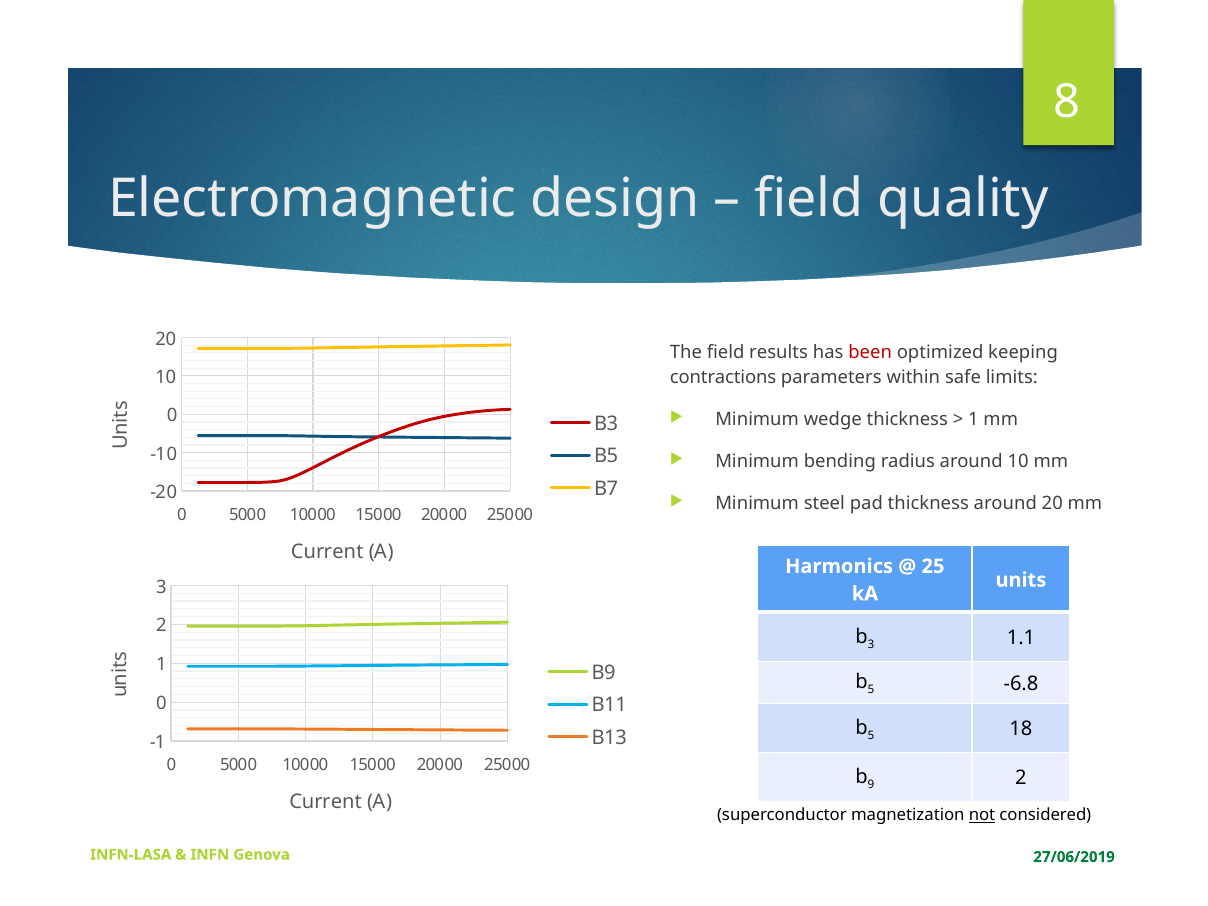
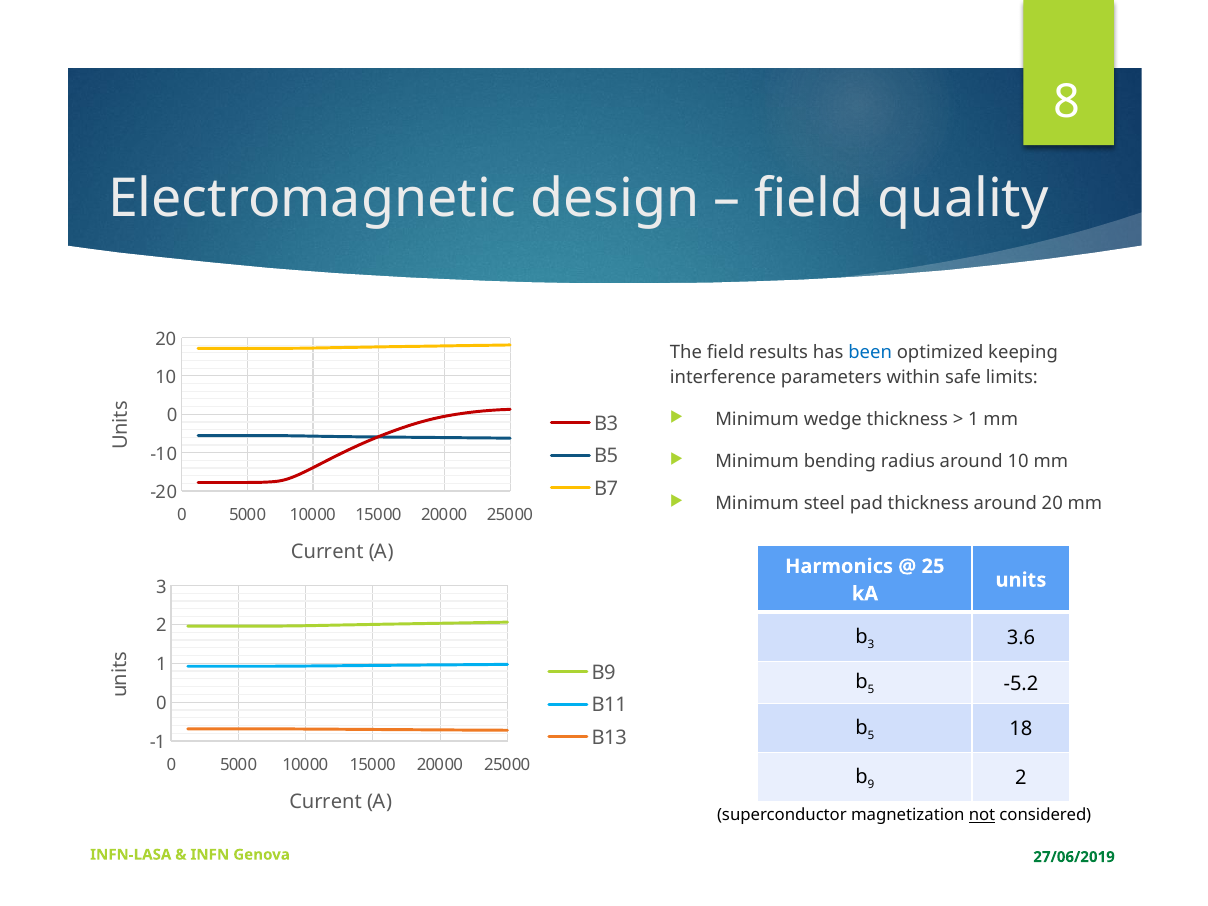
been colour: red -> blue (870, 353)
contractions: contractions -> interference (723, 378)
1.1: 1.1 -> 3.6 (1021, 638)
-6.8: -6.8 -> -5.2 (1021, 683)
